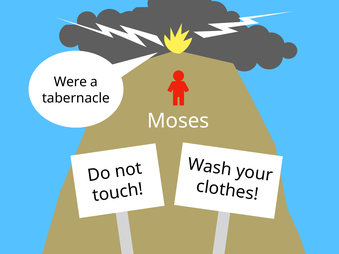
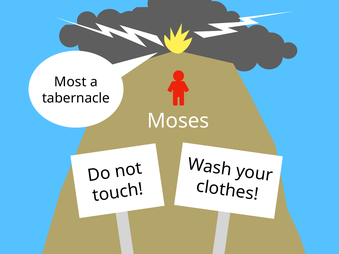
Were: Were -> Most (70, 82)
